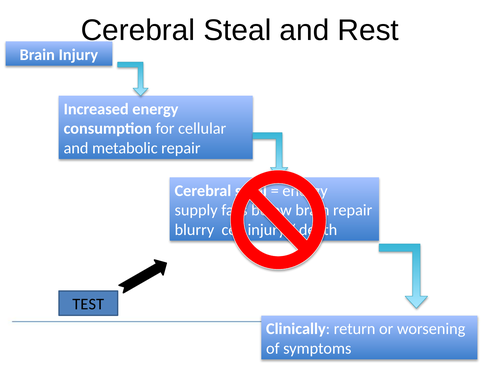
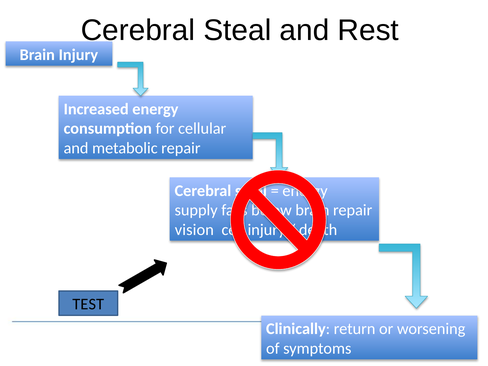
blurry: blurry -> vision (194, 230)
